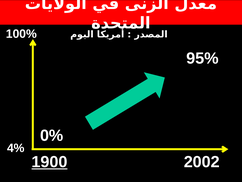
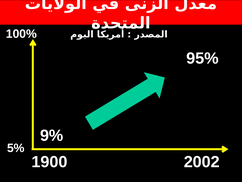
0%: 0% -> 9% (52, 135)
4%: 4% -> 5% (16, 148)
1900 underline: present -> none (49, 162)
